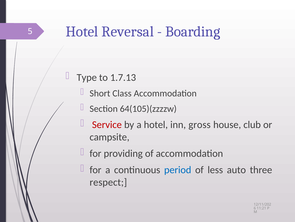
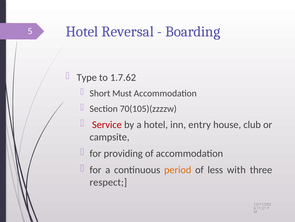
1.7.13: 1.7.13 -> 1.7.62 (123, 77)
Class: Class -> Must (122, 93)
64(105)(zzzzw: 64(105)(zzzzw -> 70(105)(zzzzw (148, 108)
gross: gross -> entry (200, 124)
period colour: blue -> orange (178, 169)
auto: auto -> with (236, 169)
